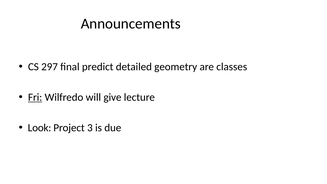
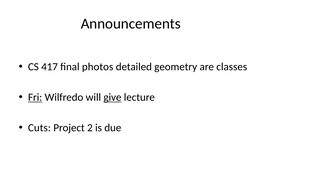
297: 297 -> 417 (50, 67)
predict: predict -> photos (98, 67)
give underline: none -> present (112, 97)
Look: Look -> Cuts (39, 128)
3: 3 -> 2 (90, 128)
